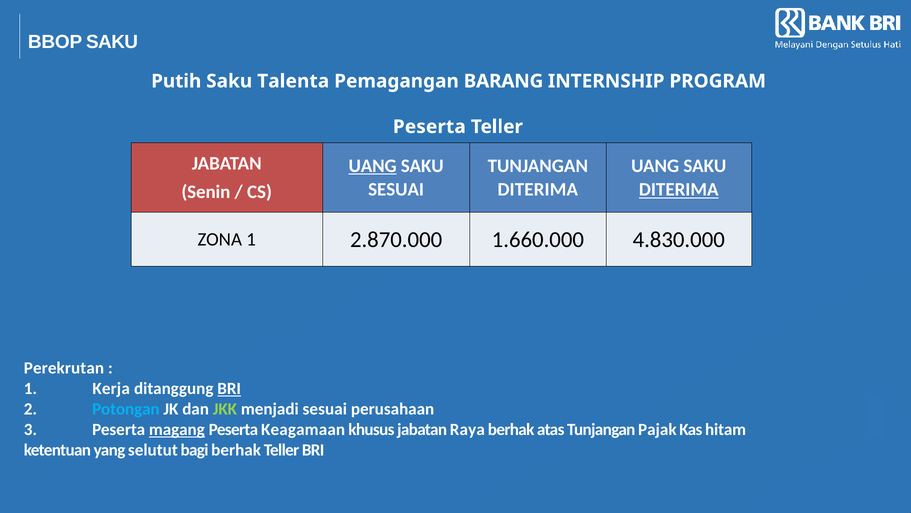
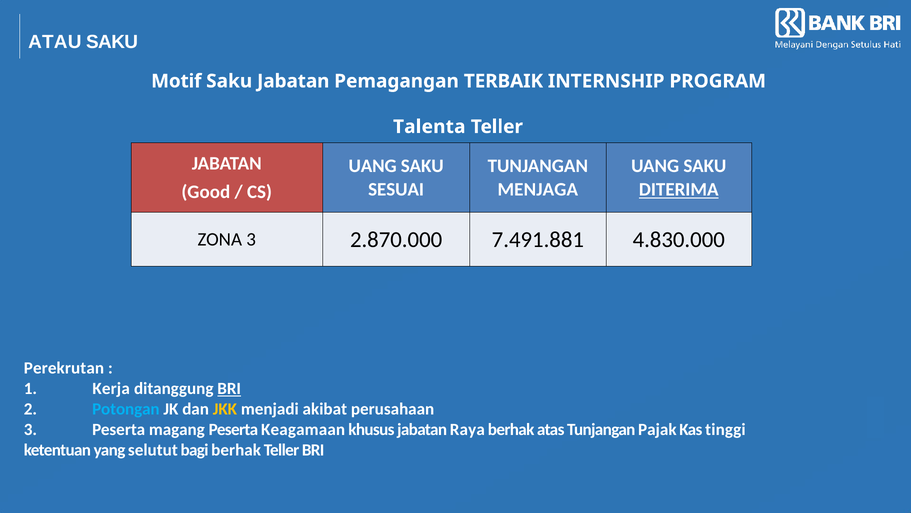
BBOP: BBOP -> ATAU (55, 42)
Putih: Putih -> Motif (176, 81)
Talenta: Talenta -> Jabatan (293, 81)
BARANG: BARANG -> TERBAIK (503, 81)
Peserta: Peserta -> Talenta (429, 127)
UANG underline: present -> none (373, 166)
DITERIMA: DITERIMA -> MENJAGA (538, 189)
Senin: Senin -> Good (206, 192)
ZONA 1: 1 -> 3 (251, 239)
1.660.000: 1.660.000 -> 7.491.881 (538, 239)
JKK colour: light green -> yellow (225, 409)
menjadi sesuai: sesuai -> akibat (325, 409)
magang underline: present -> none (177, 429)
hitam: hitam -> tinggi (725, 429)
